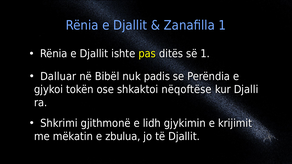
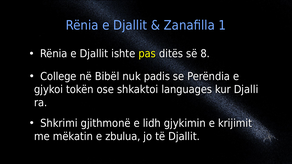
së 1: 1 -> 8 (205, 54)
Dalluar: Dalluar -> College (58, 77)
nëqoftëse: nëqoftëse -> languages (187, 90)
